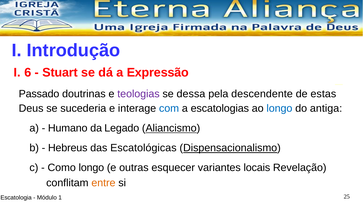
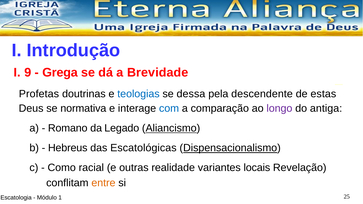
6: 6 -> 9 (28, 73)
Stuart: Stuart -> Grega (60, 73)
Expressão: Expressão -> Brevidade (158, 73)
Passado: Passado -> Profetas (39, 94)
teologias colour: purple -> blue (138, 94)
sucederia: sucederia -> normativa (83, 109)
escatologias: escatologias -> comparação (220, 109)
longo colour: blue -> purple (279, 109)
Humano: Humano -> Romano (68, 128)
Como longo: longo -> racial (91, 168)
esquecer: esquecer -> realidade (173, 168)
